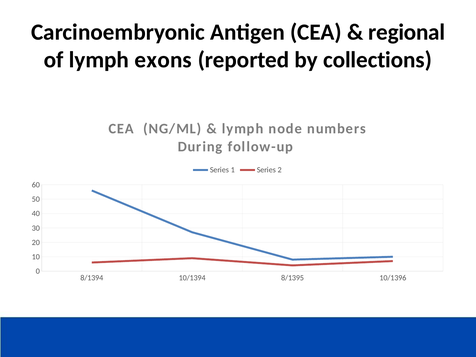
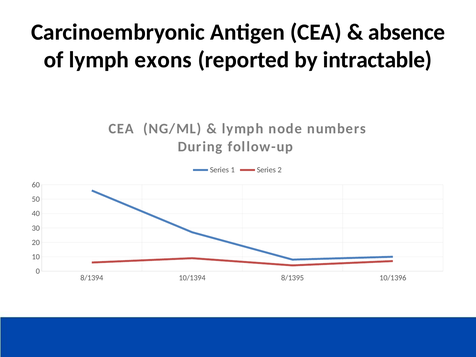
regional: regional -> absence (407, 32)
collections: collections -> intractable (378, 60)
